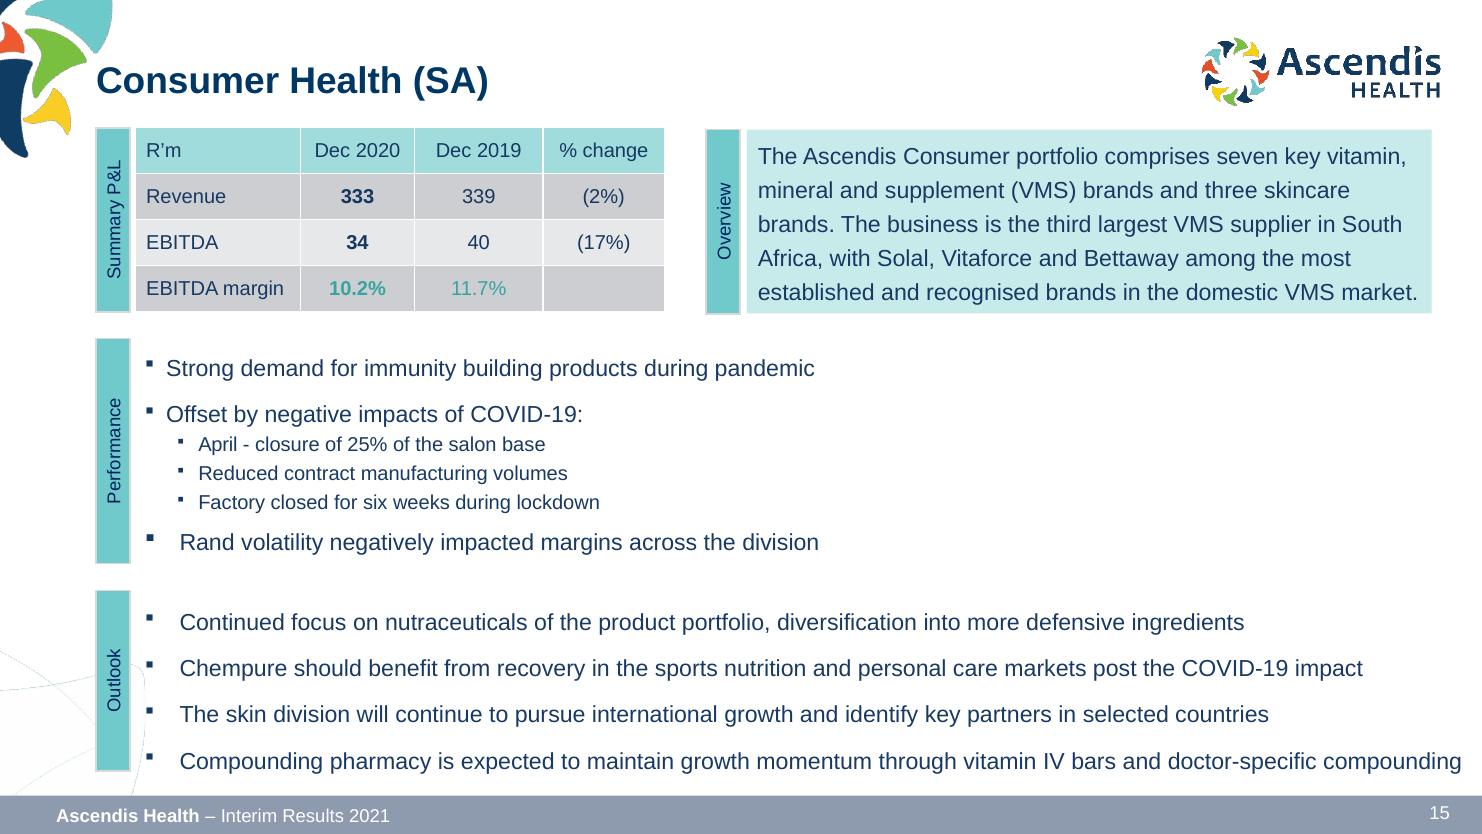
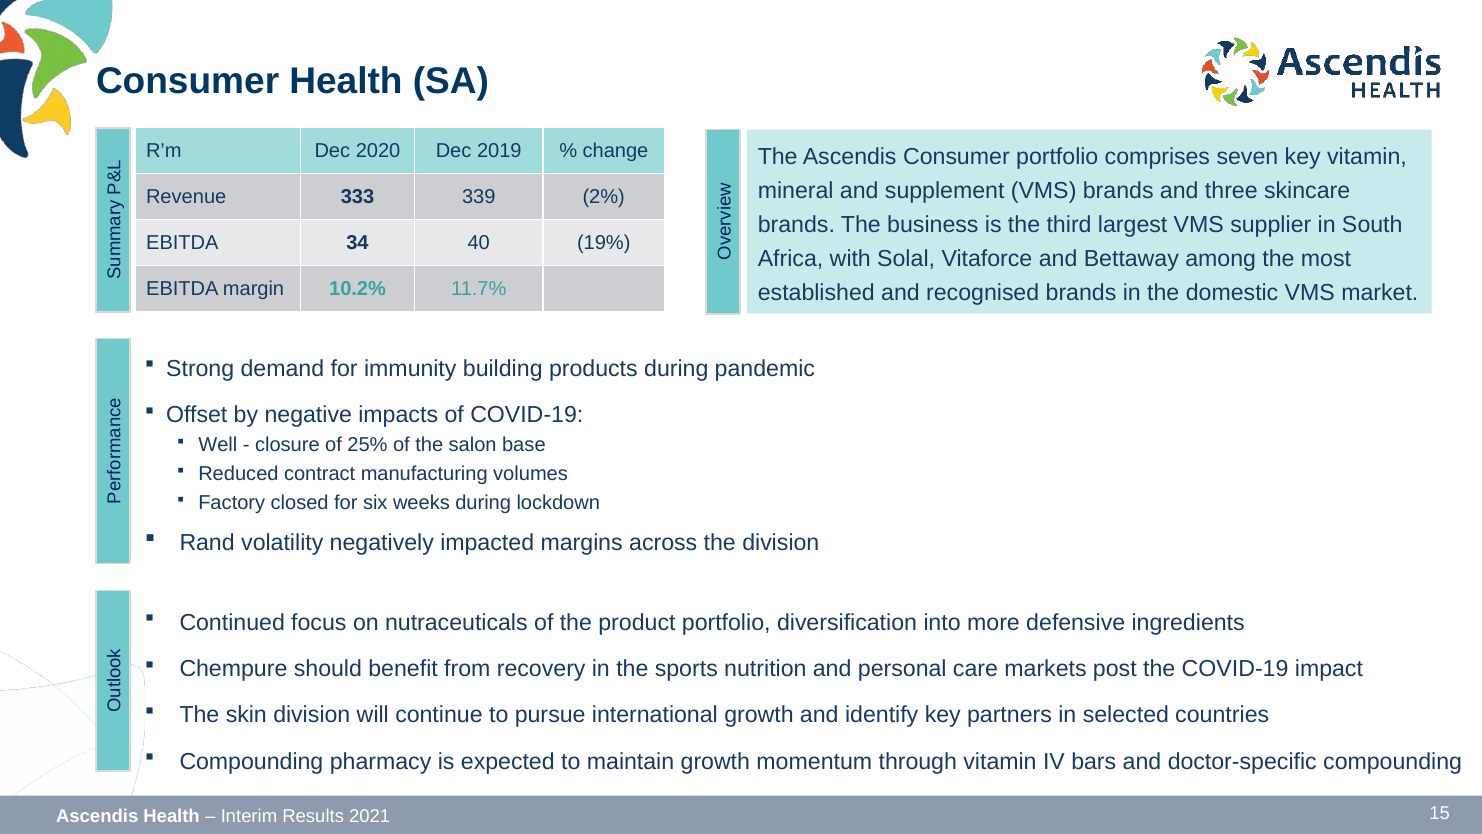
17%: 17% -> 19% (604, 243)
April: April -> Well (218, 445)
